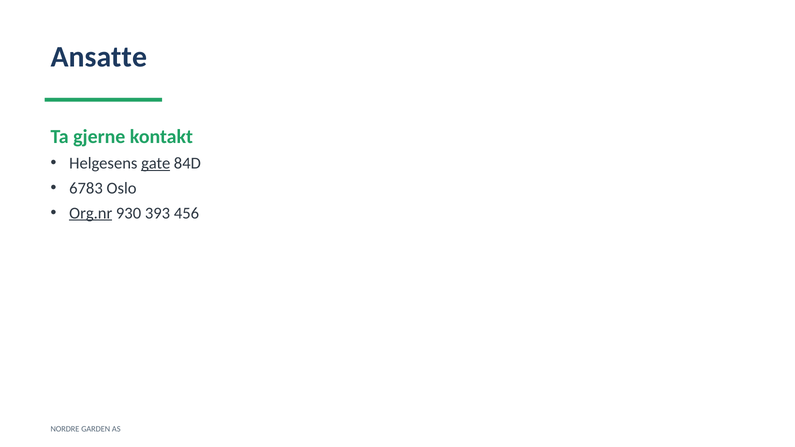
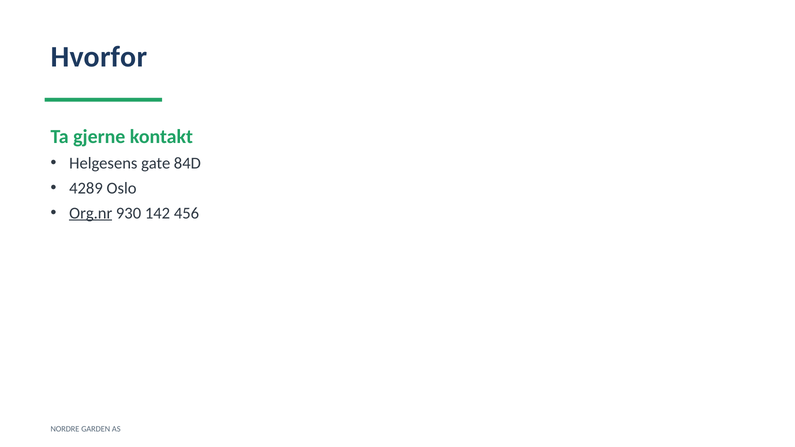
Ansatte: Ansatte -> Hvorfor (99, 57)
gate underline: present -> none (156, 163)
6783: 6783 -> 4289 (86, 188)
393: 393 -> 142 (157, 213)
